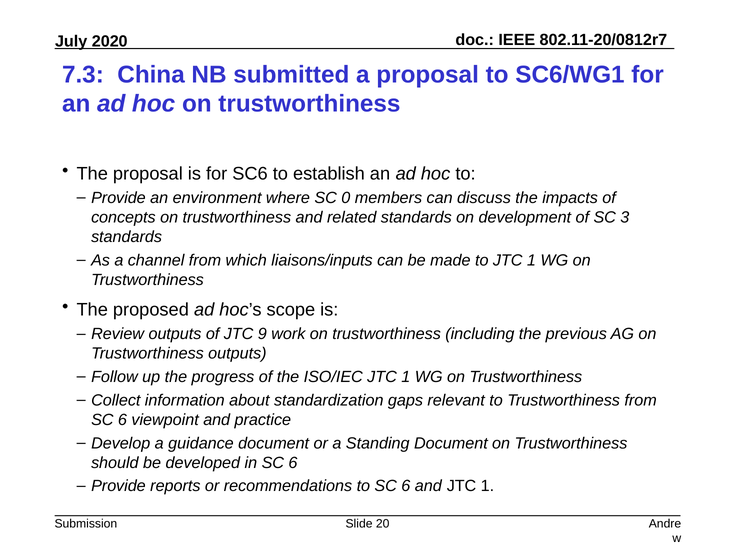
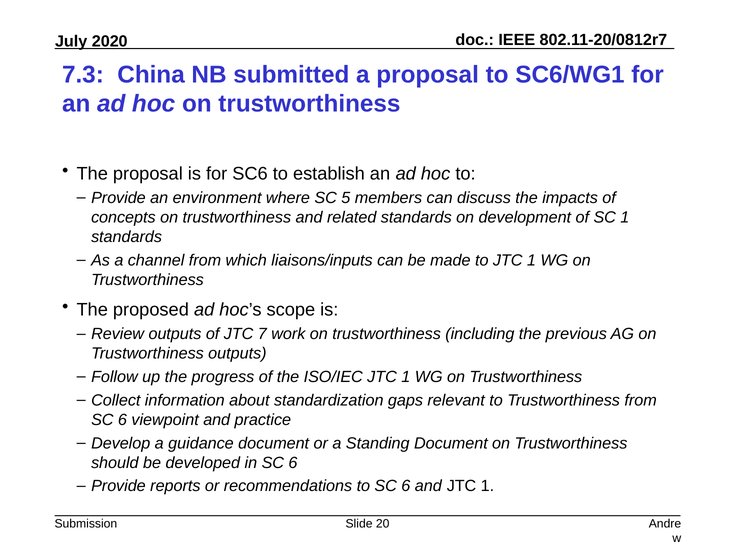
0: 0 -> 5 (346, 198)
SC 3: 3 -> 1 (625, 218)
9: 9 -> 7 (262, 335)
